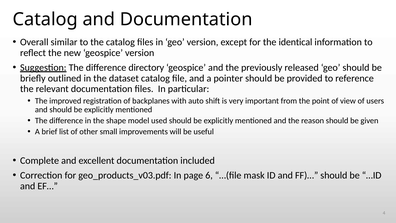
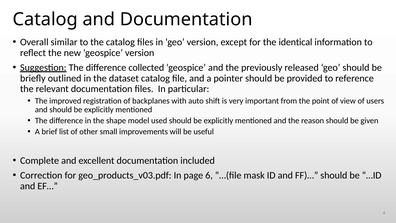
directory: directory -> collected (146, 67)
